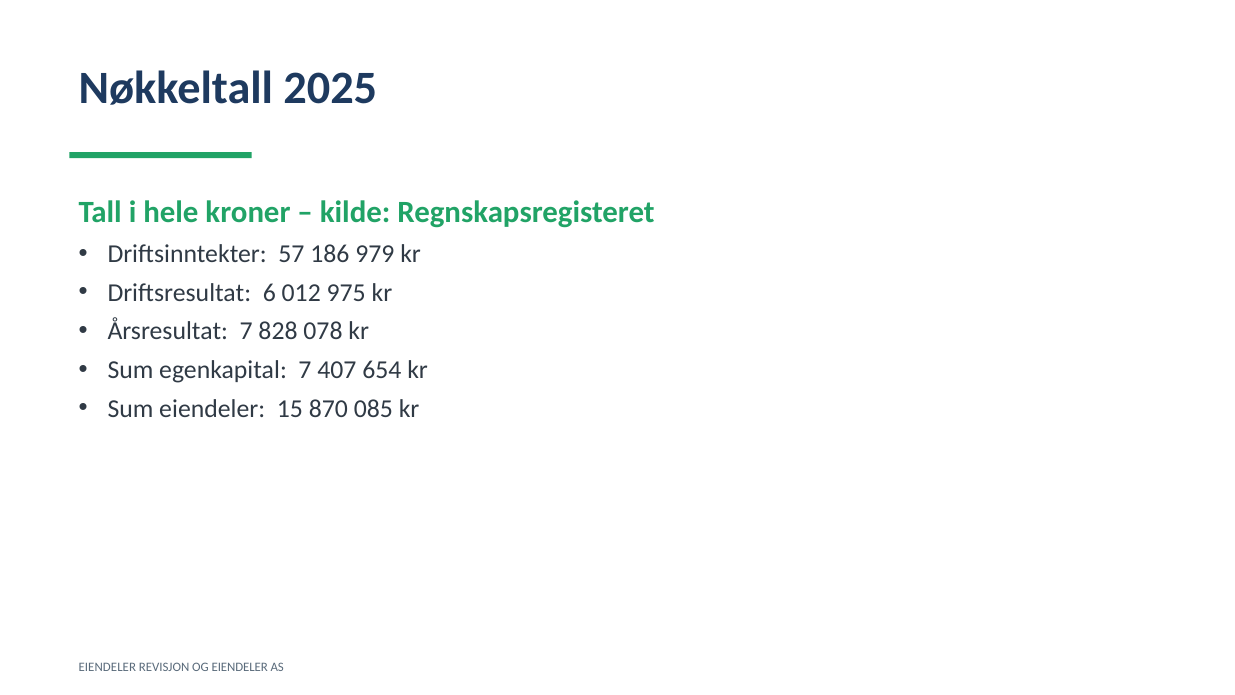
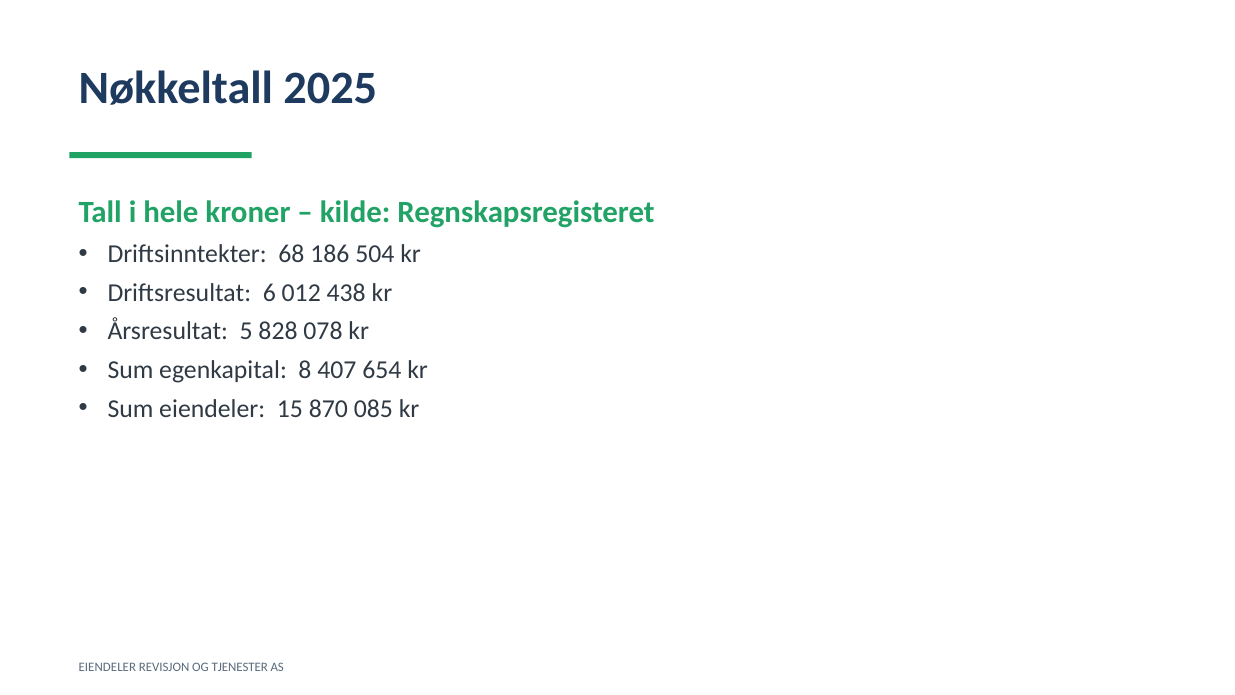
57: 57 -> 68 (291, 254)
979: 979 -> 504 (375, 254)
975: 975 -> 438 (346, 293)
Årsresultat 7: 7 -> 5 (246, 331)
egenkapital 7: 7 -> 8 (305, 370)
OG EIENDELER: EIENDELER -> TJENESTER (240, 667)
